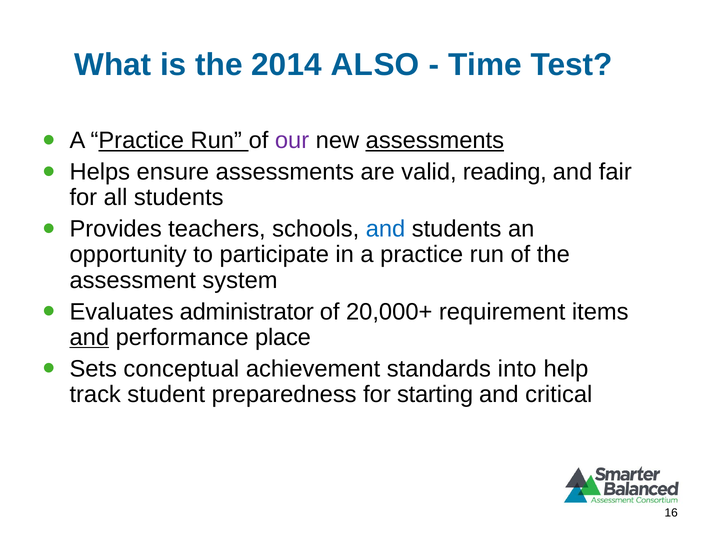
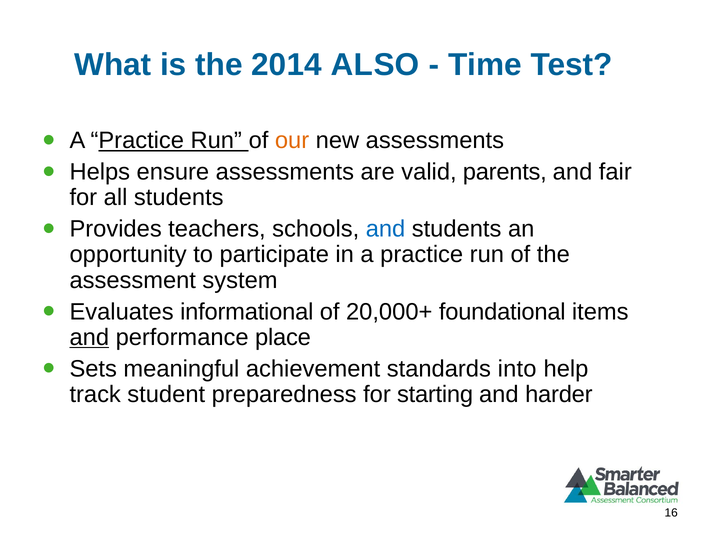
our colour: purple -> orange (292, 141)
assessments underline: present -> none (435, 141)
reading: reading -> parents (505, 172)
administrator: administrator -> informational (247, 312)
requirement: requirement -> foundational (502, 312)
conceptual: conceptual -> meaningful (181, 369)
critical: critical -> harder (559, 395)
